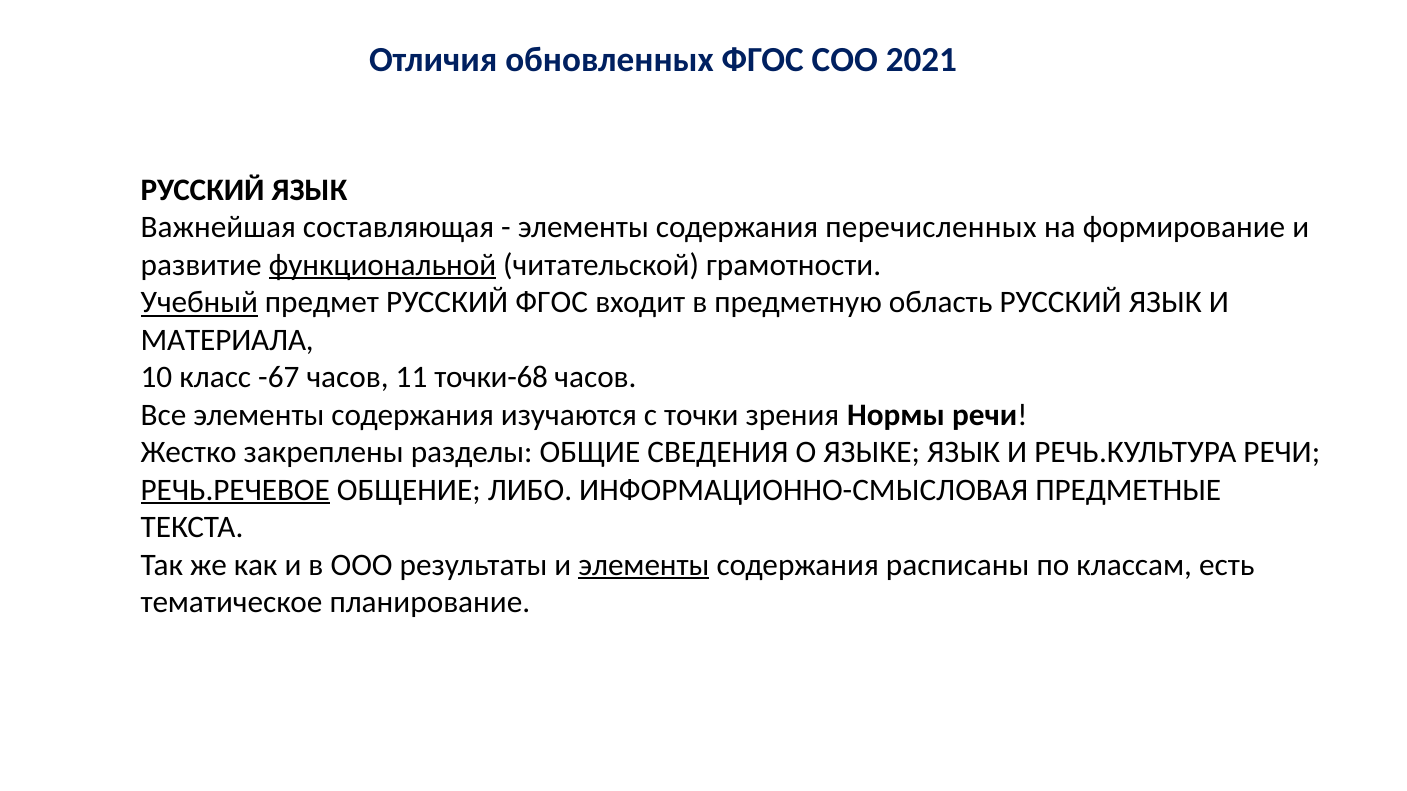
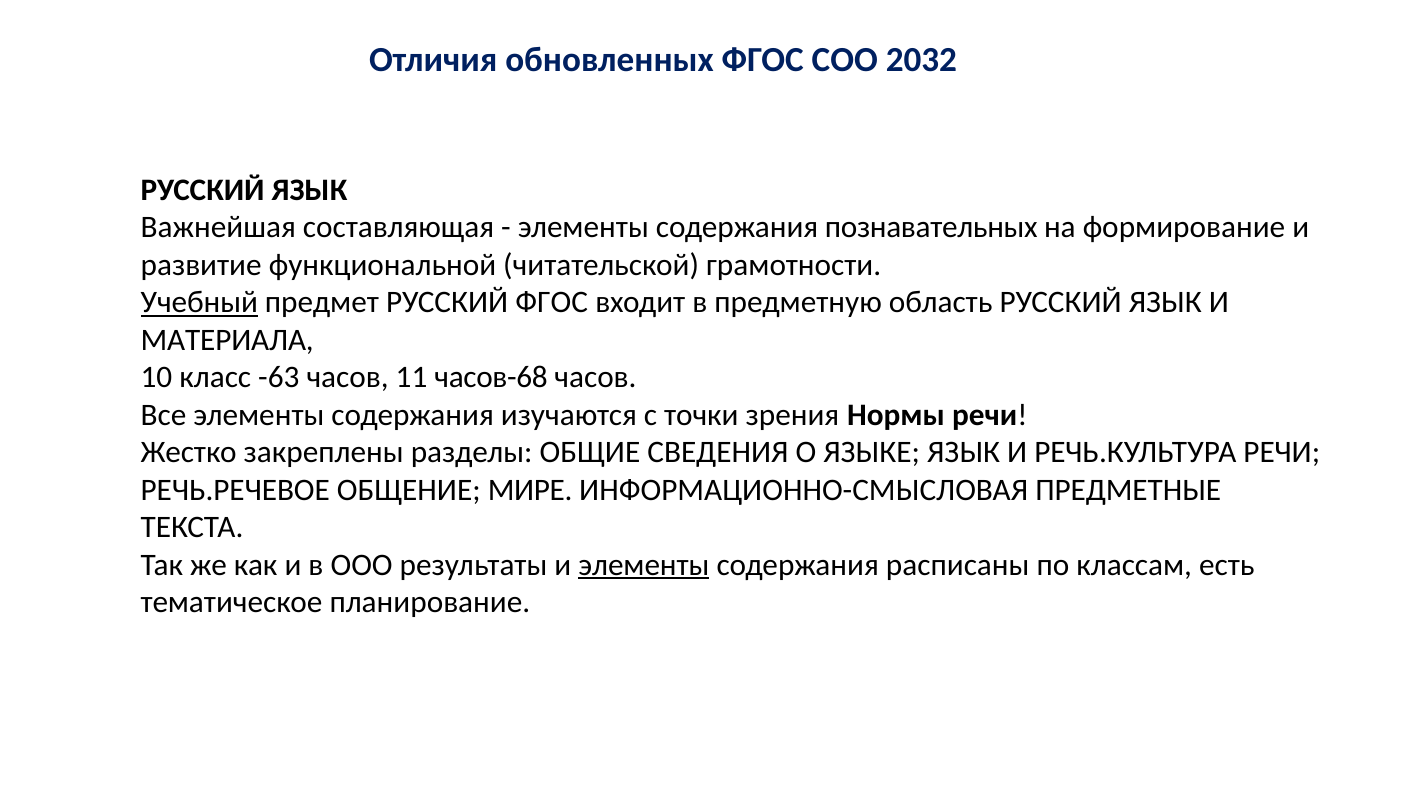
2021: 2021 -> 2032 (921, 60)
перечисленных: перечисленных -> познавательных (931, 227)
функциональной underline: present -> none (383, 265)
-67: -67 -> -63 (279, 378)
точки-68: точки-68 -> часов-68 (491, 378)
РЕЧЬ.РЕЧЕВОЕ underline: present -> none (235, 490)
ЛИБО: ЛИБО -> МИРЕ (530, 490)
